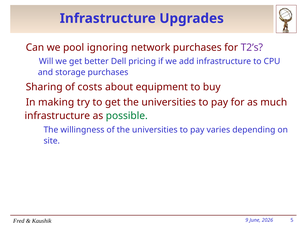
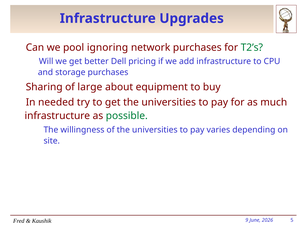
T2’s colour: purple -> green (252, 48)
costs: costs -> large (90, 87)
making: making -> needed (56, 102)
